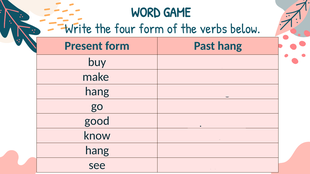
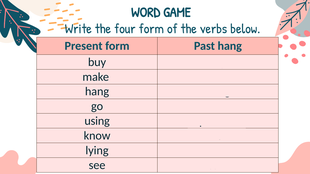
good: good -> using (97, 121)
hang: hang -> lying (97, 151)
